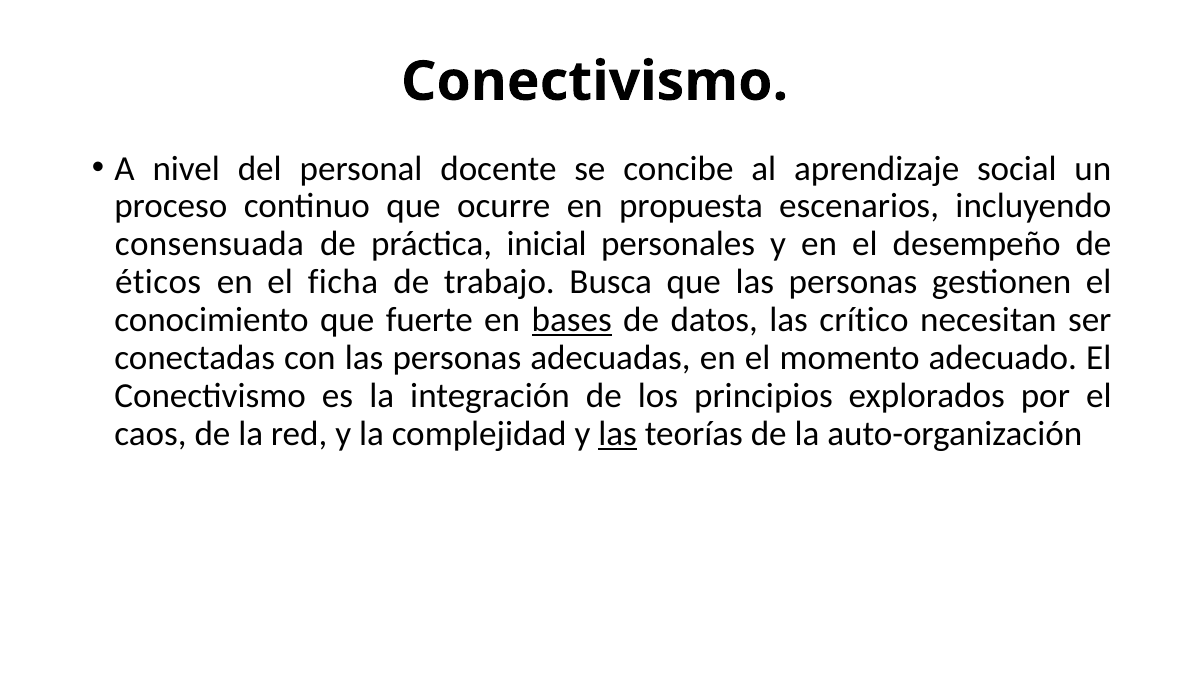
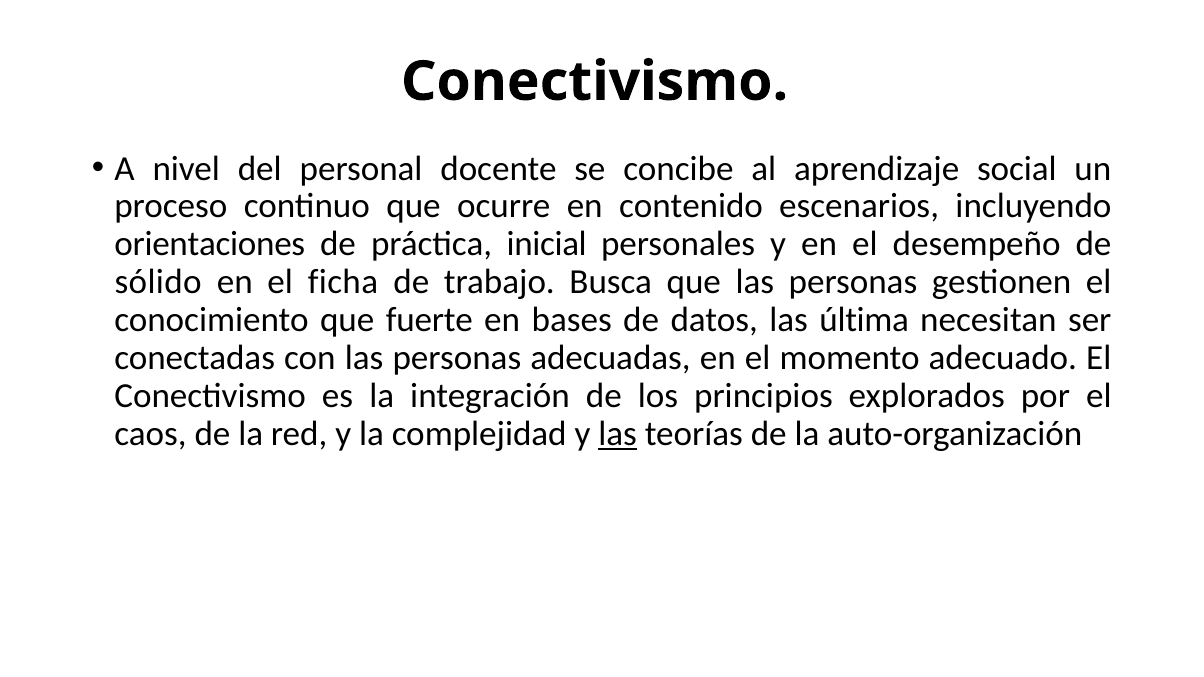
propuesta: propuesta -> contenido (691, 206)
consensuada: consensuada -> orientaciones (210, 244)
éticos: éticos -> sólido (158, 282)
bases underline: present -> none (572, 320)
crítico: crítico -> última (864, 320)
